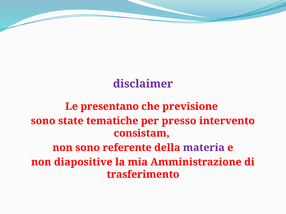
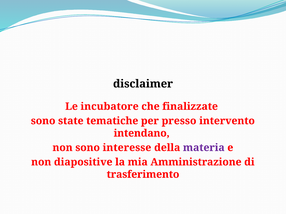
disclaimer colour: purple -> black (143, 84)
presentano: presentano -> incubatore (110, 107)
previsione: previsione -> finalizzate (190, 107)
consistam: consistam -> intendano (142, 134)
referente: referente -> interesse (127, 148)
